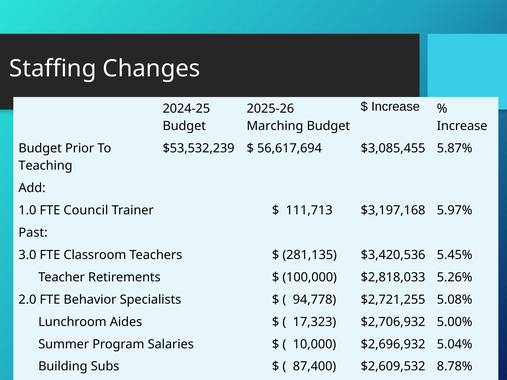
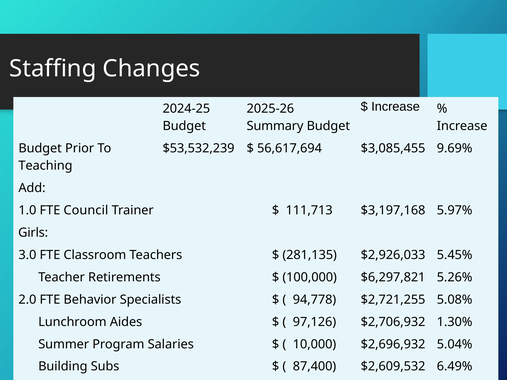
Marching: Marching -> Summary (275, 126)
5.87%: 5.87% -> 9.69% (455, 148)
Past: Past -> Girls (33, 233)
$3,420,536: $3,420,536 -> $2,926,033 (393, 255)
$2,818,033: $2,818,033 -> $6,297,821 (393, 277)
17,323: 17,323 -> 97,126 (314, 322)
5.00%: 5.00% -> 1.30% (455, 322)
8.78%: 8.78% -> 6.49% (455, 367)
